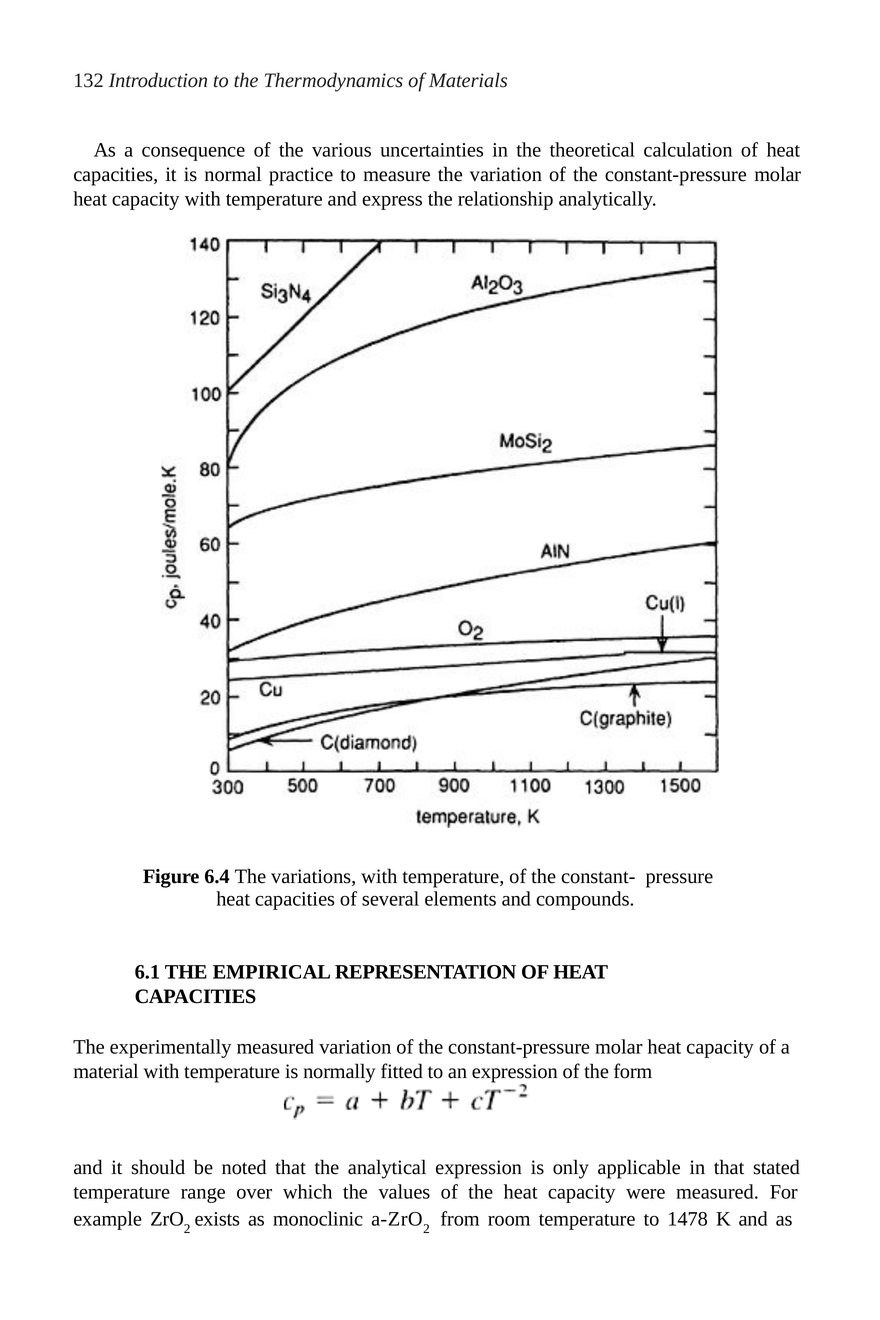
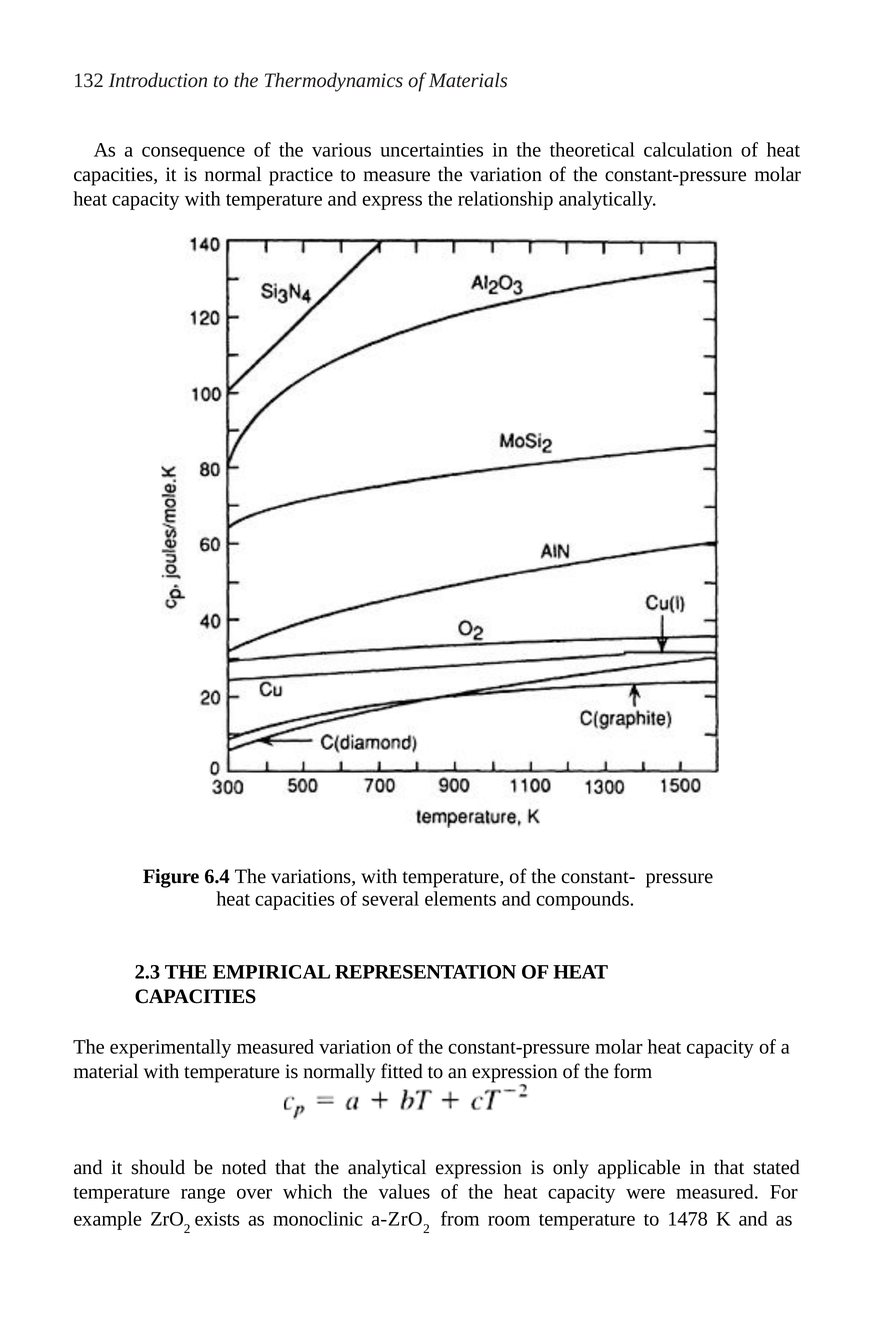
6.1: 6.1 -> 2.3 (147, 972)
